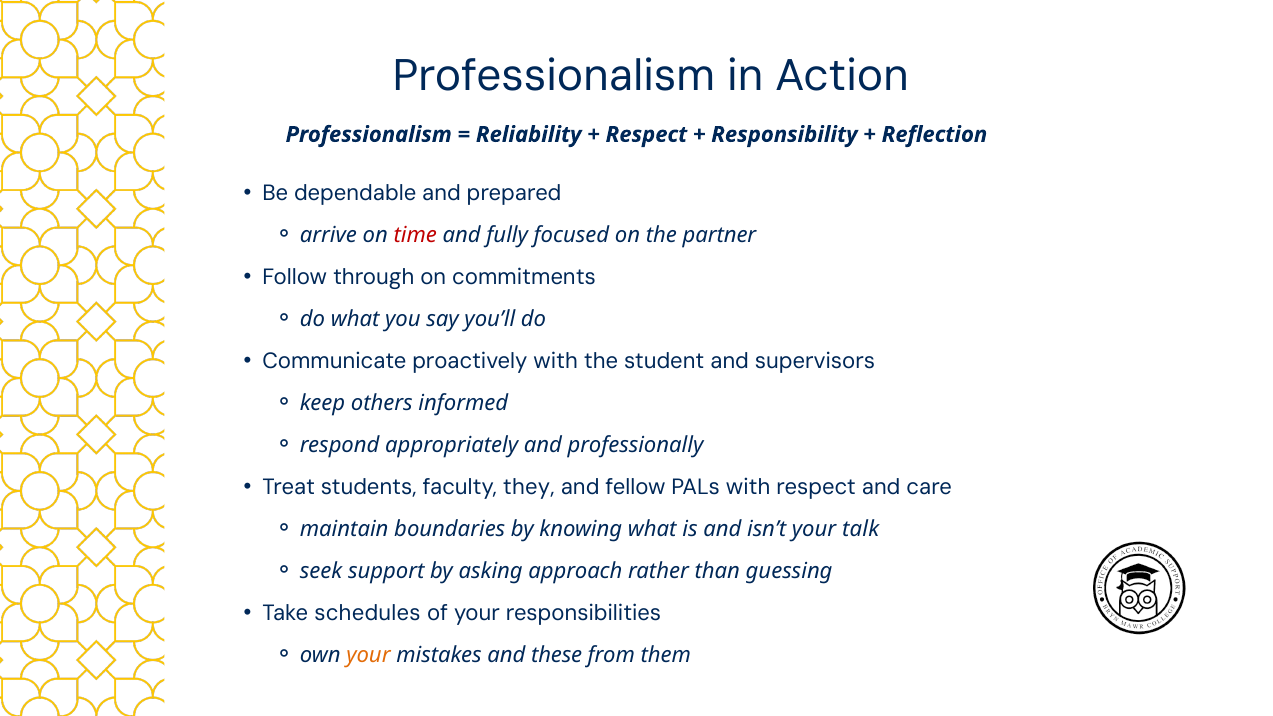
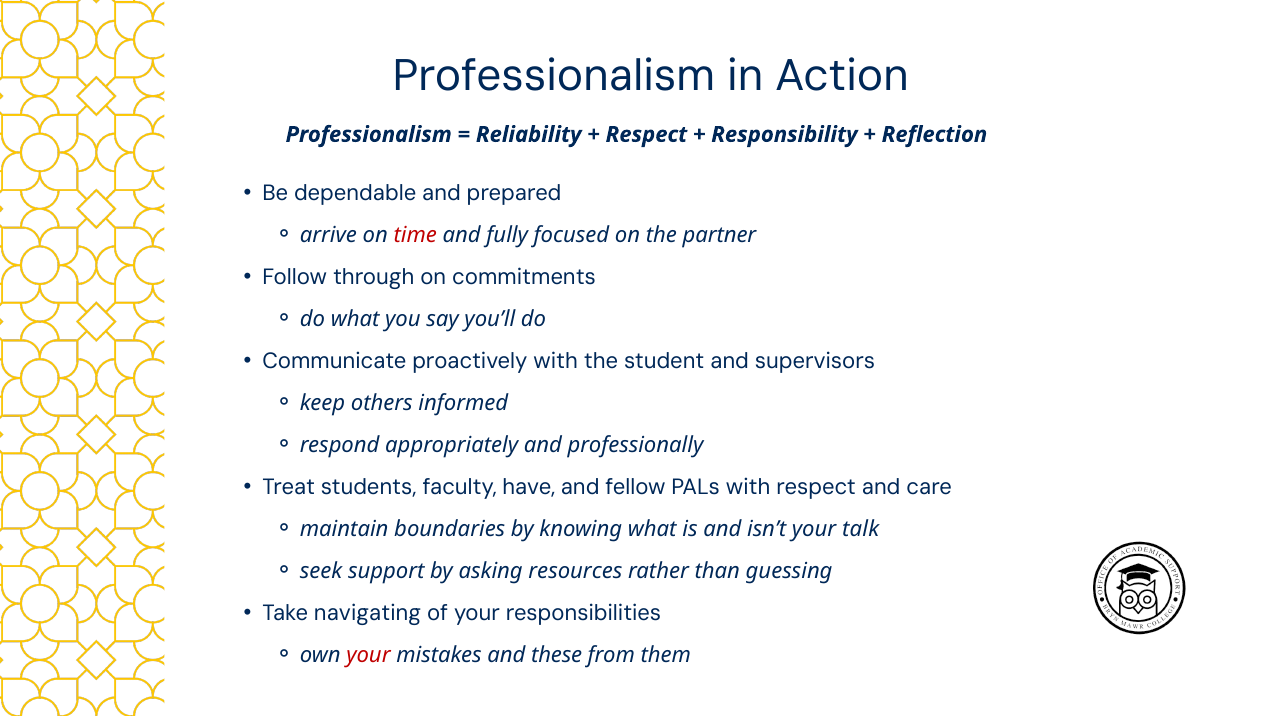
they: they -> have (529, 487)
approach: approach -> resources (575, 571)
schedules: schedules -> navigating (368, 613)
your colour: orange -> red (368, 655)
